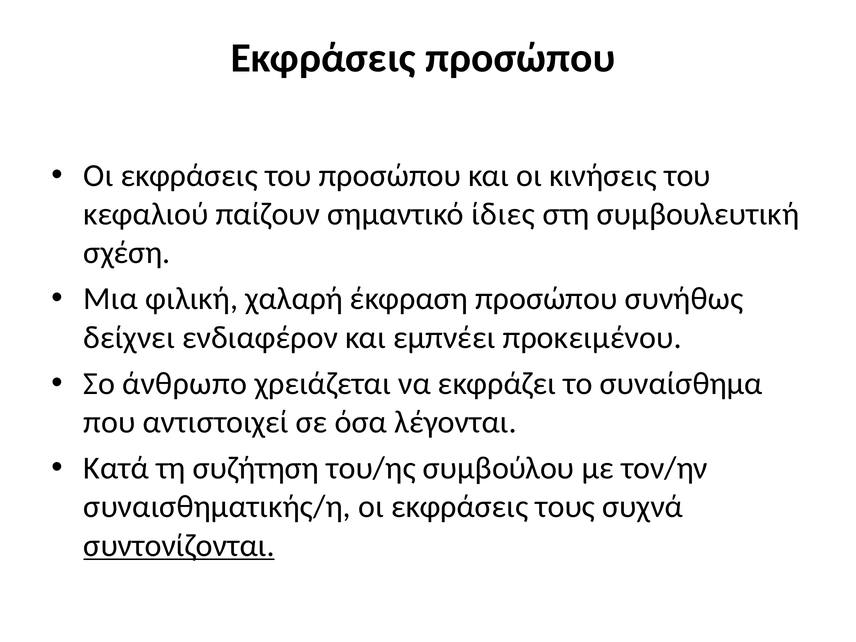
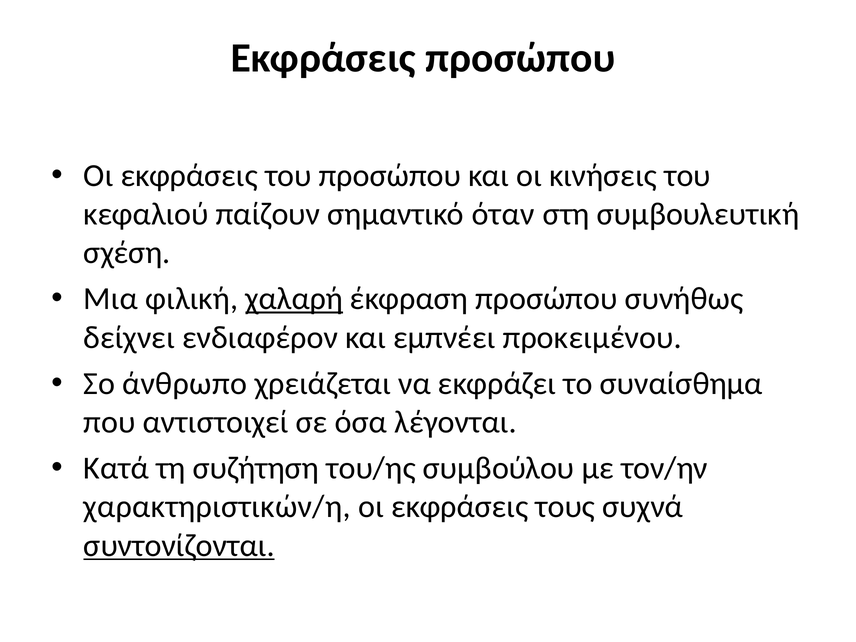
ίδιες: ίδιες -> όταν (503, 214)
χαλαρή underline: none -> present (294, 299)
συναισθηματικής/η: συναισθηματικής/η -> χαρακτηριστικών/η (217, 507)
